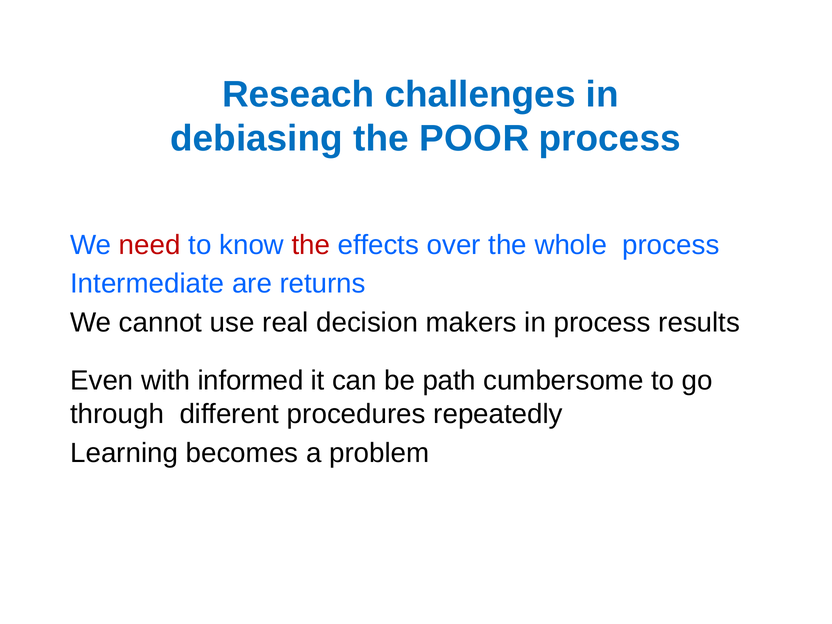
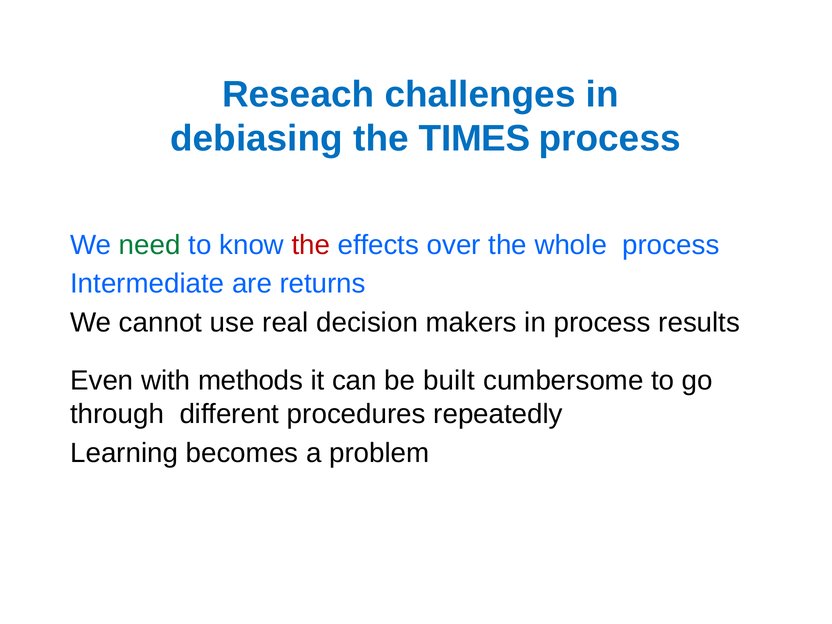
POOR: POOR -> TIMES (475, 139)
need colour: red -> green (150, 245)
informed: informed -> methods (251, 381)
path: path -> built (449, 381)
